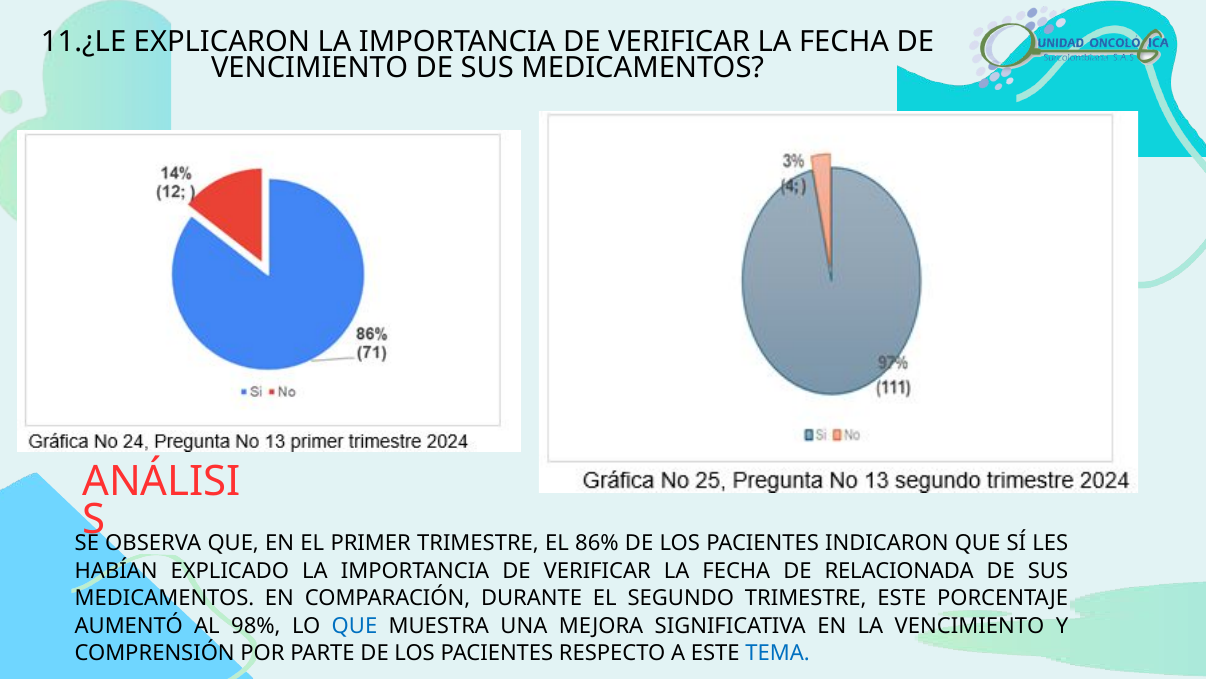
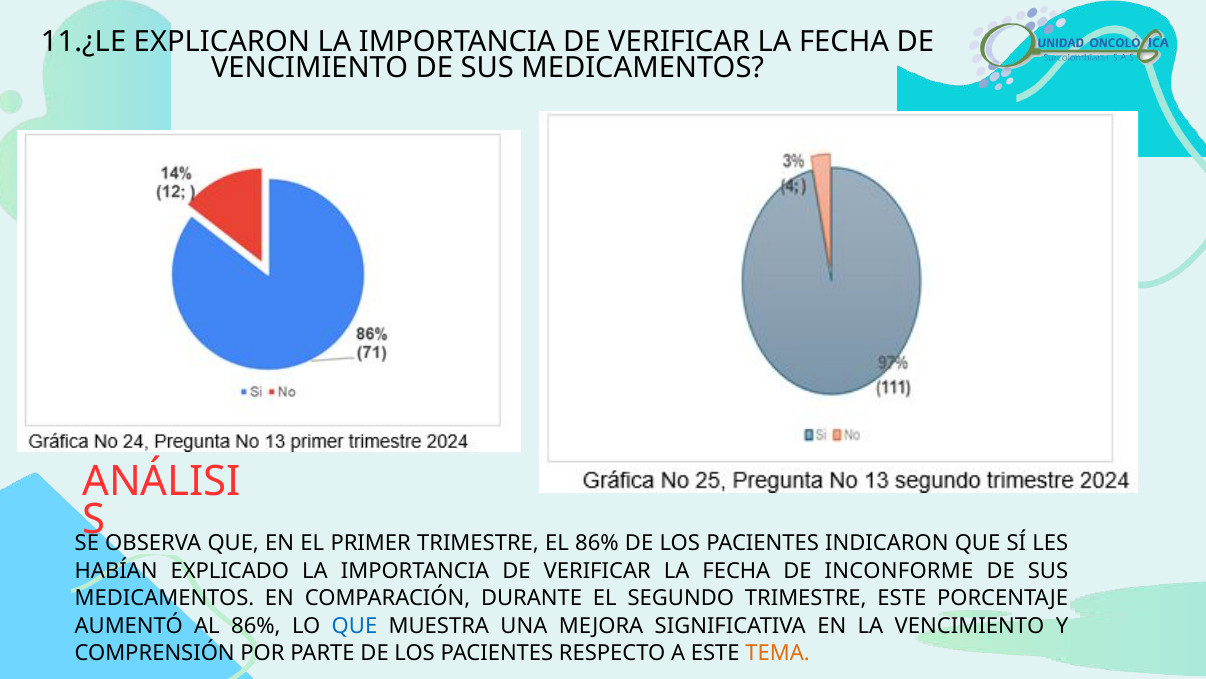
RELACIONADA: RELACIONADA -> INCONFORME (899, 570)
AL 98%: 98% -> 86% (256, 625)
TEMA colour: blue -> orange (778, 653)
